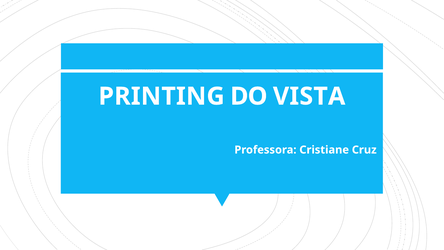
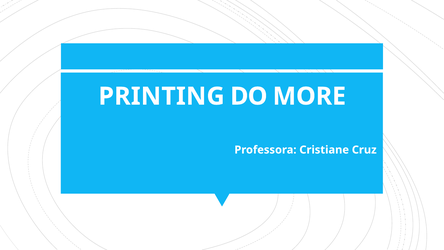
VISTA: VISTA -> MORE (309, 96)
